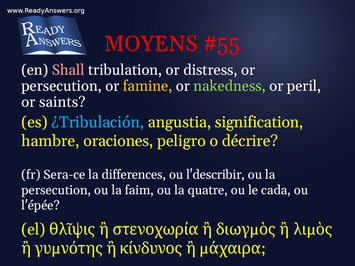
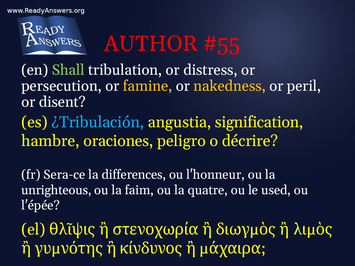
MOYENS: MOYENS -> AUTHOR (151, 44)
Shall colour: pink -> light green (68, 70)
nakedness colour: light green -> yellow (230, 86)
saints: saints -> disent (62, 102)
l'describir: l'describir -> l'honneur (216, 175)
persecution: persecution -> unrighteous (56, 190)
cada: cada -> used (276, 190)
